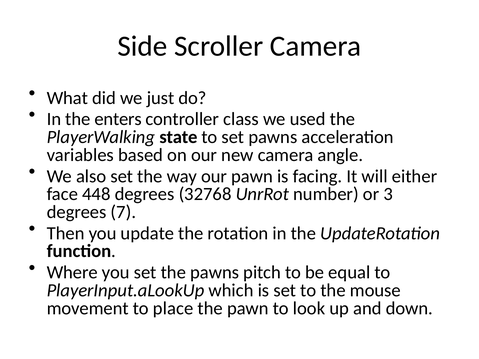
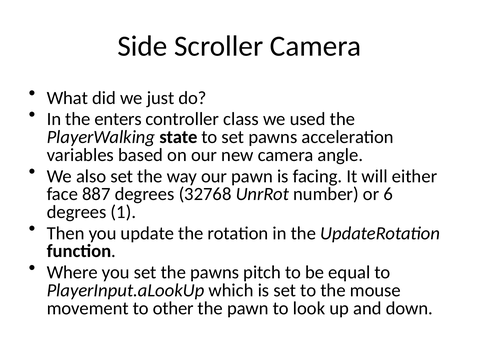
448: 448 -> 887 (96, 194)
3: 3 -> 6 (388, 194)
7: 7 -> 1 (123, 212)
place: place -> other (173, 308)
